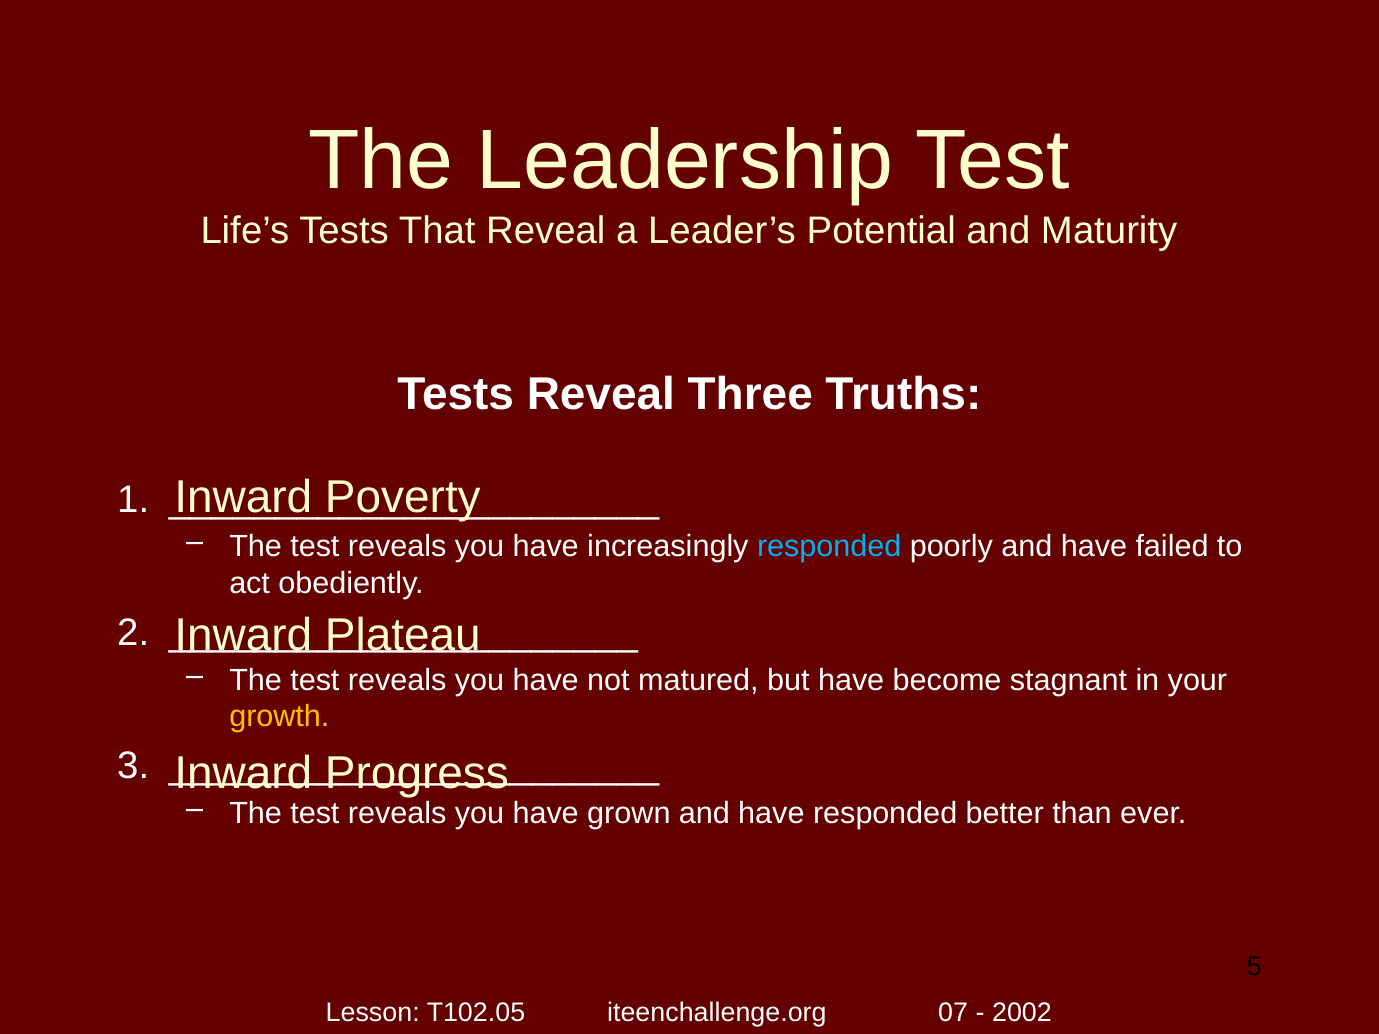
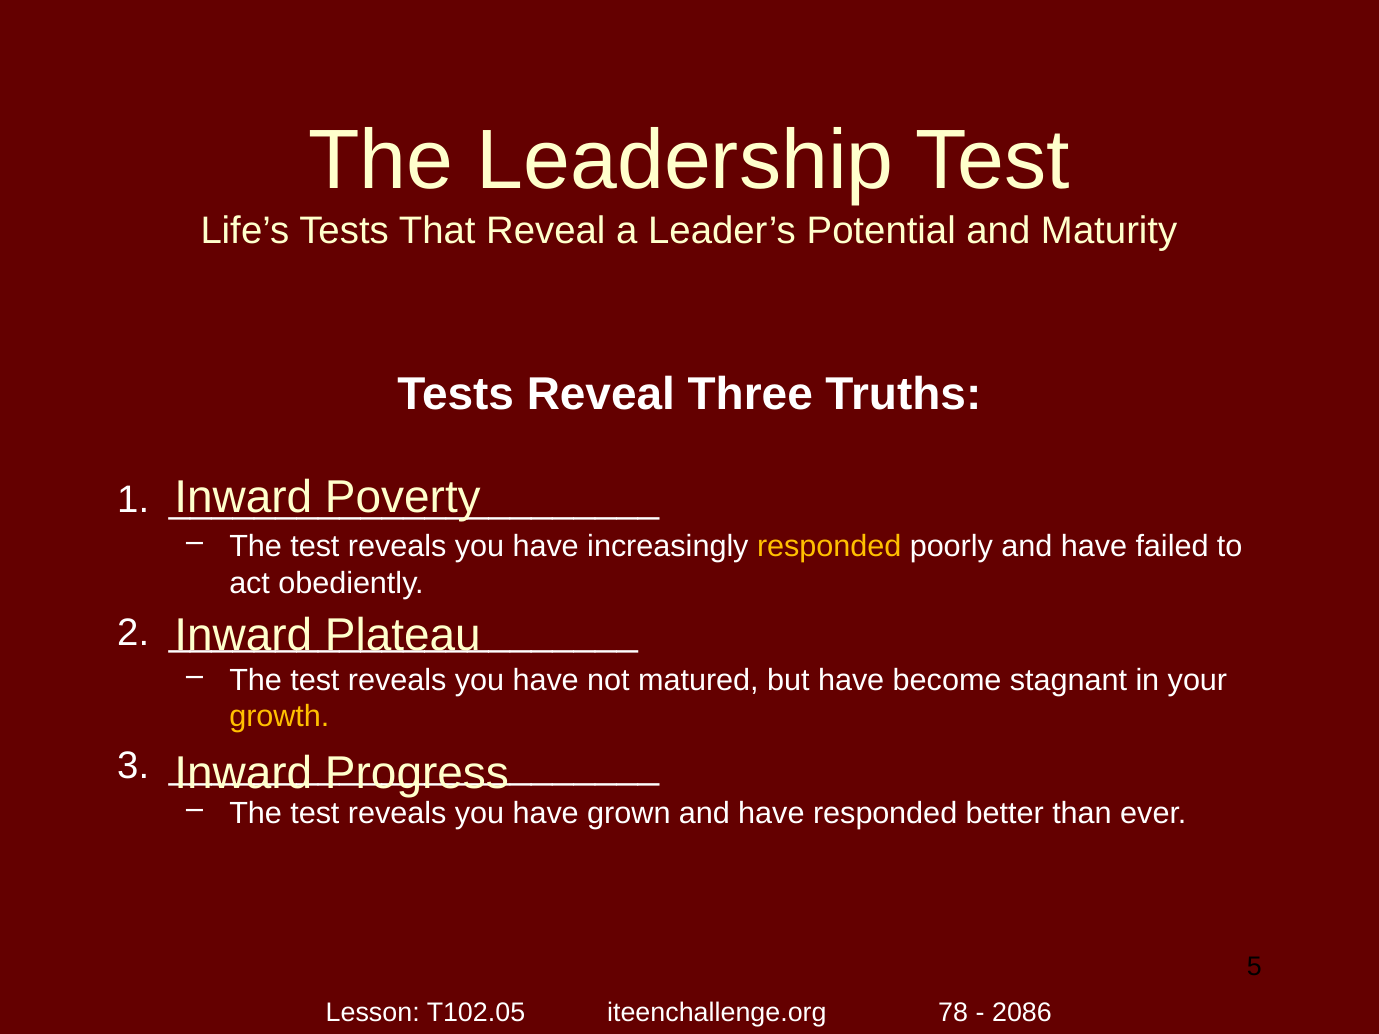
responded colour: light blue -> yellow (829, 547)
07: 07 -> 78 (953, 1013)
2002: 2002 -> 2086 (1022, 1013)
